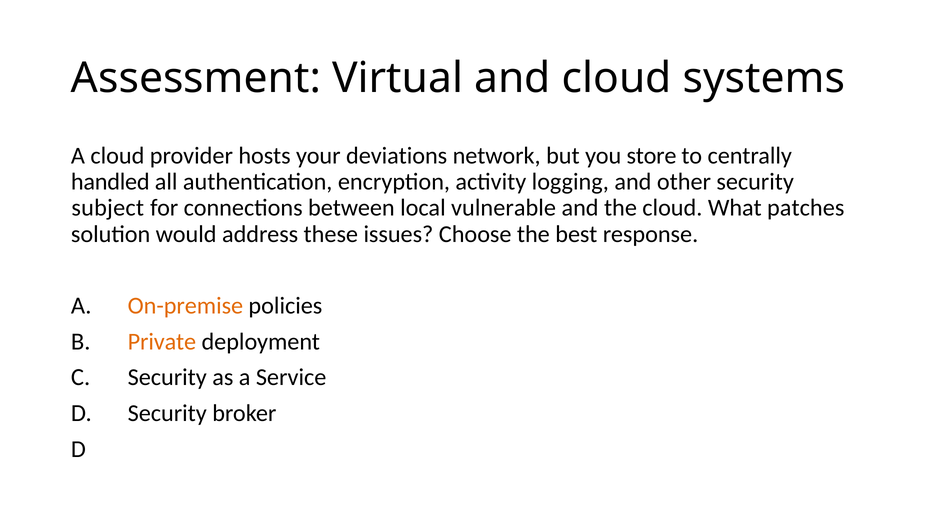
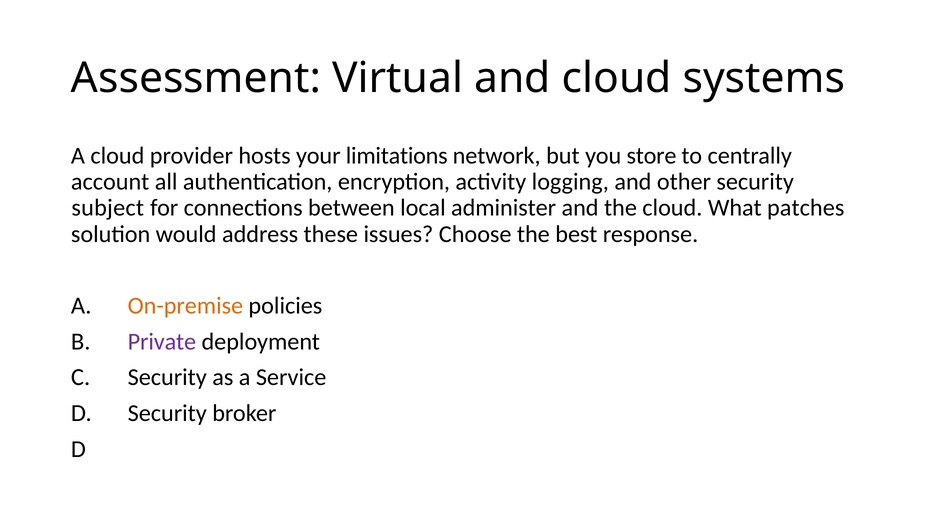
deviations: deviations -> limitations (397, 156)
handled: handled -> account (110, 182)
vulnerable: vulnerable -> administer (504, 208)
Private colour: orange -> purple (162, 342)
